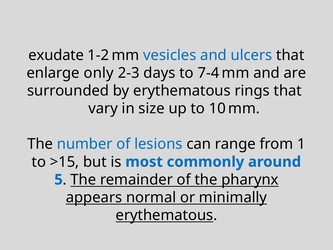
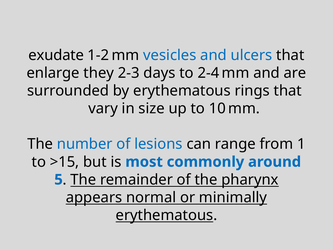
only: only -> they (99, 73)
7-4: 7-4 -> 2-4 (208, 73)
